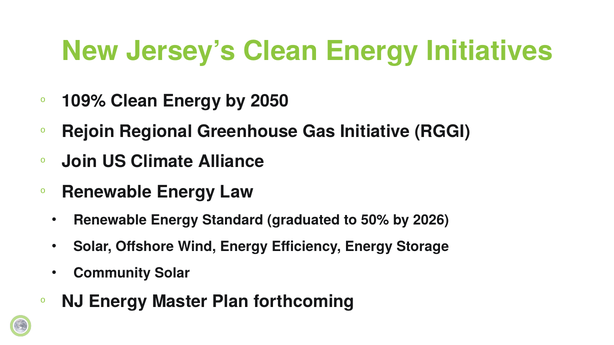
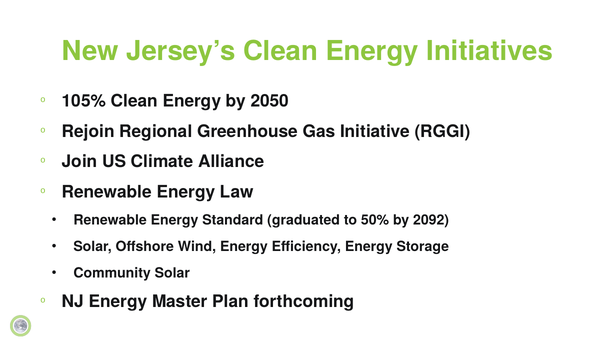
109%: 109% -> 105% (84, 101)
2026: 2026 -> 2092 (431, 220)
